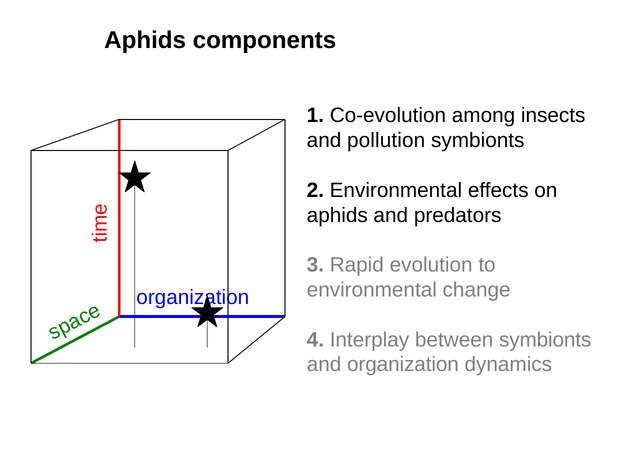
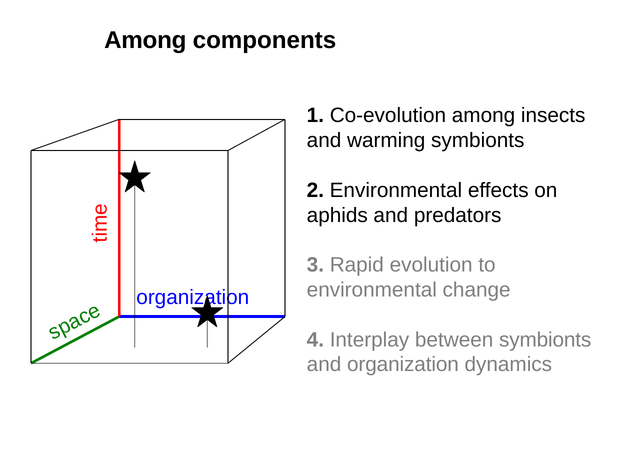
Aphids: Aphids -> Among (145, 40)
pollution: pollution -> warming (386, 140)
